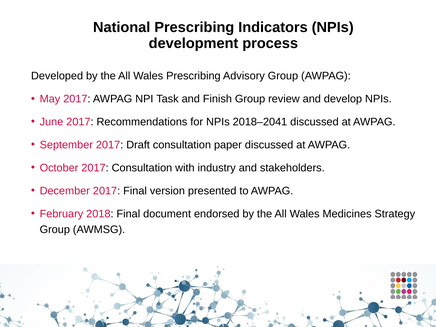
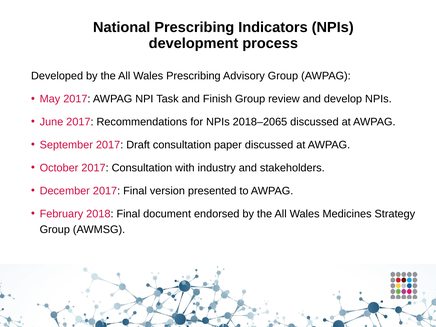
2018–2041: 2018–2041 -> 2018–2065 (260, 122)
